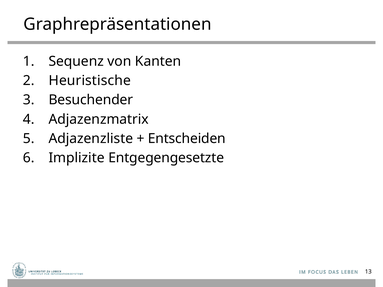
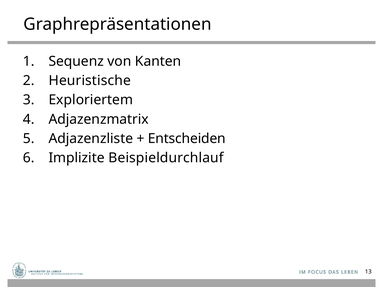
Besuchender: Besuchender -> Exploriertem (91, 100)
Entgegengesetzte: Entgegengesetzte -> Beispieldurchlauf (166, 158)
